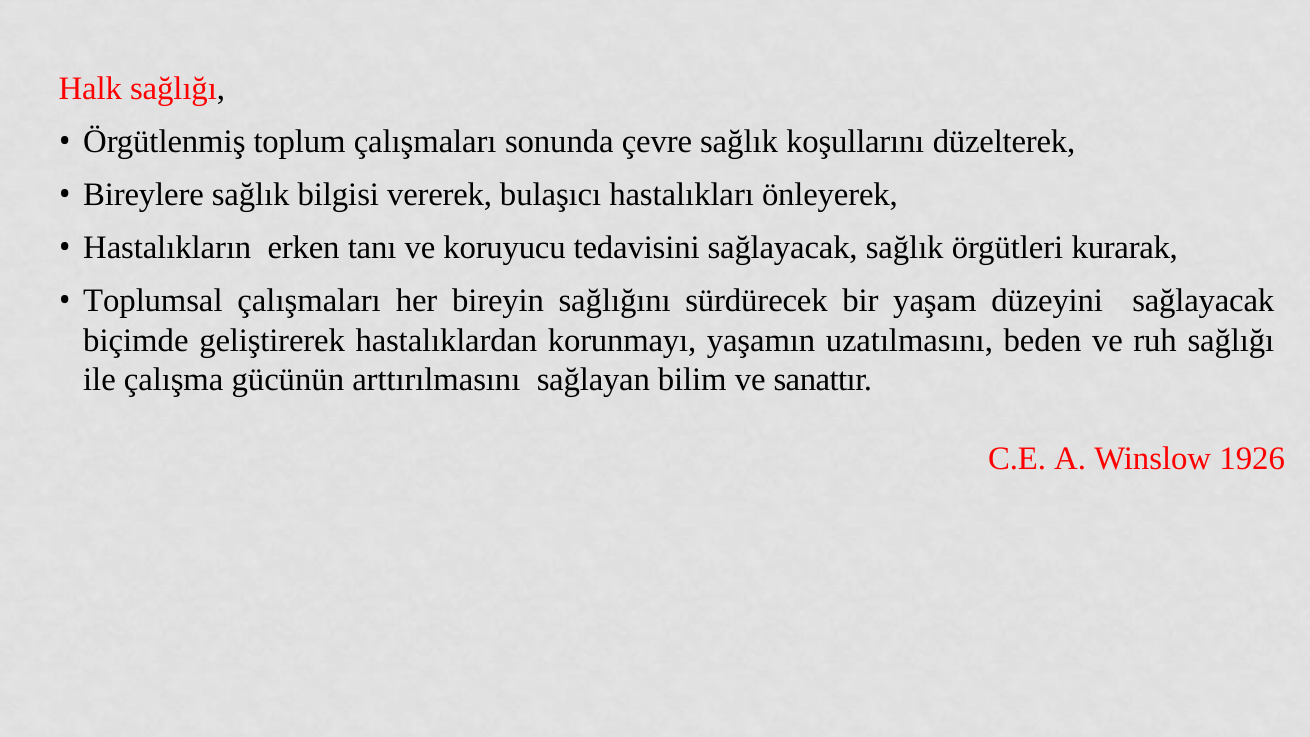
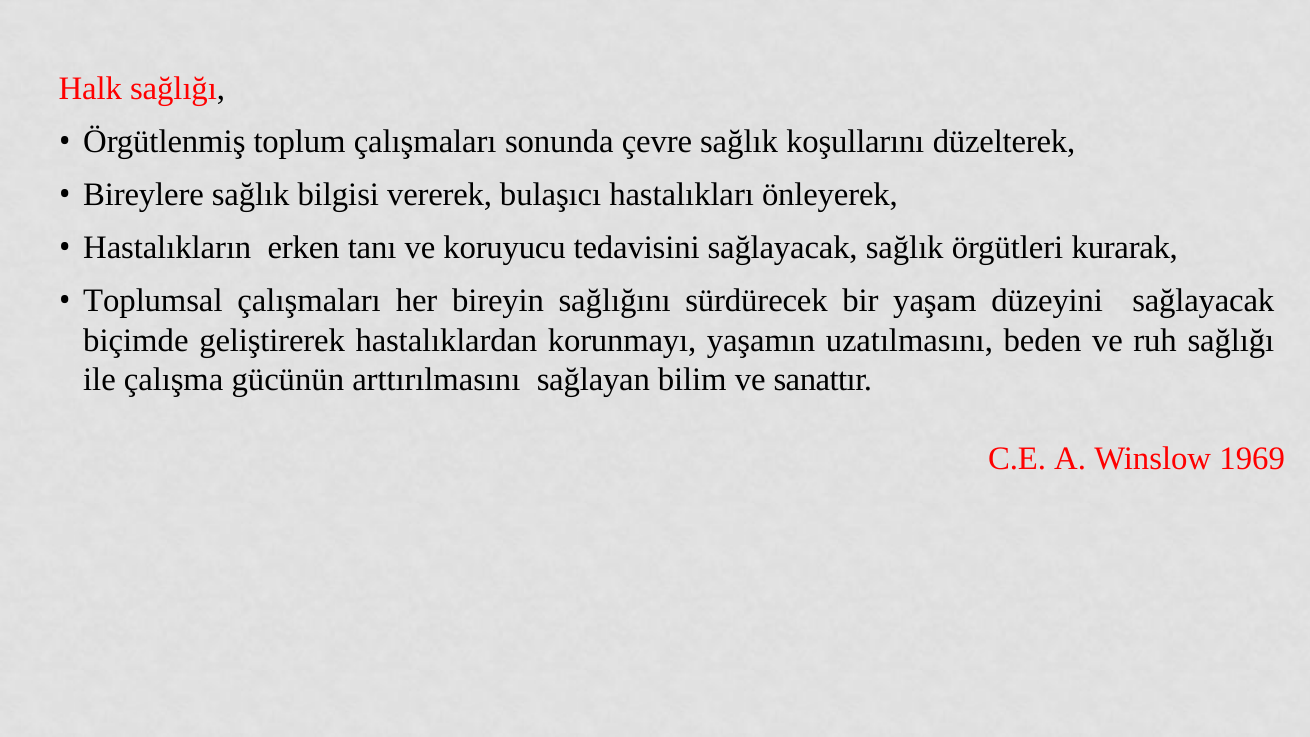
1926: 1926 -> 1969 (1252, 459)
